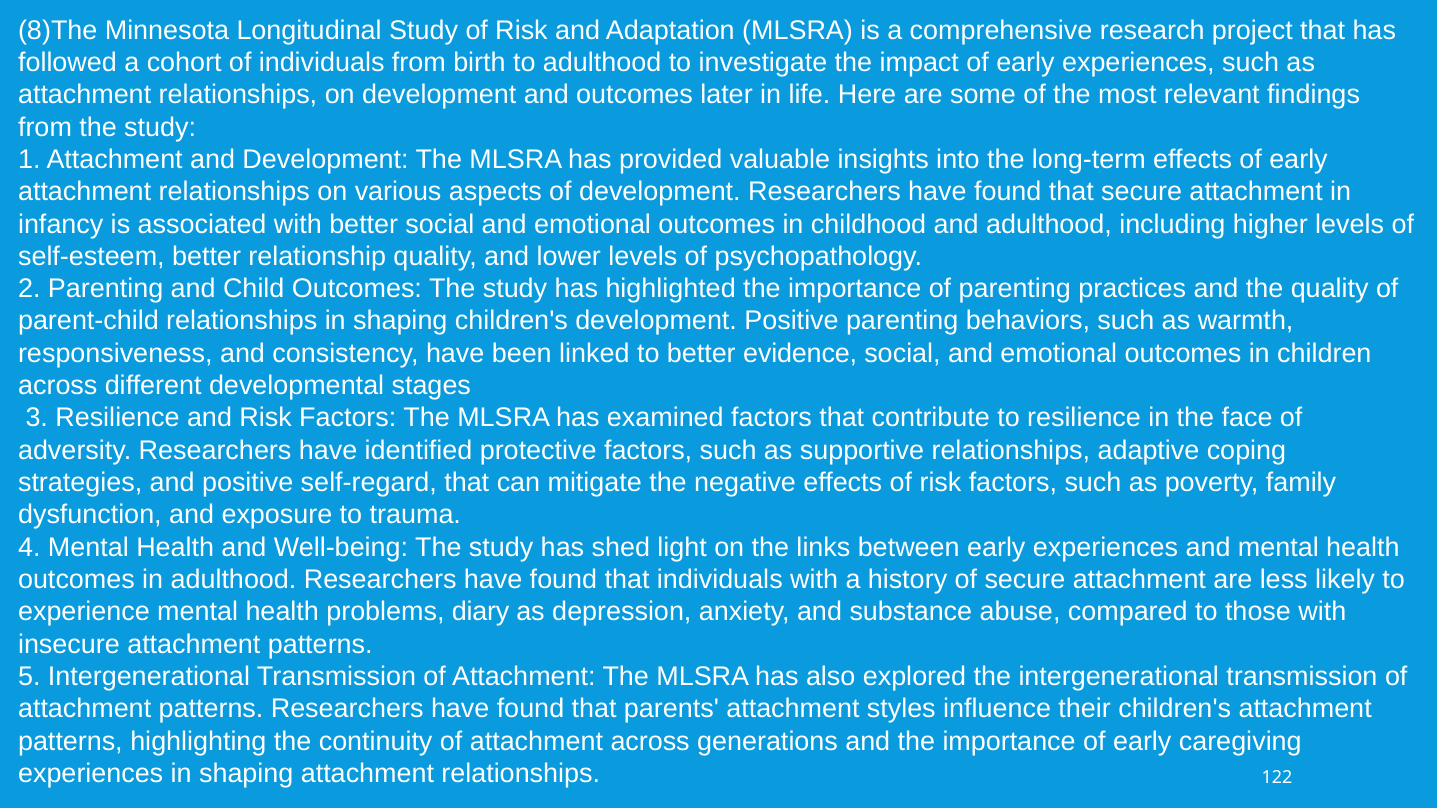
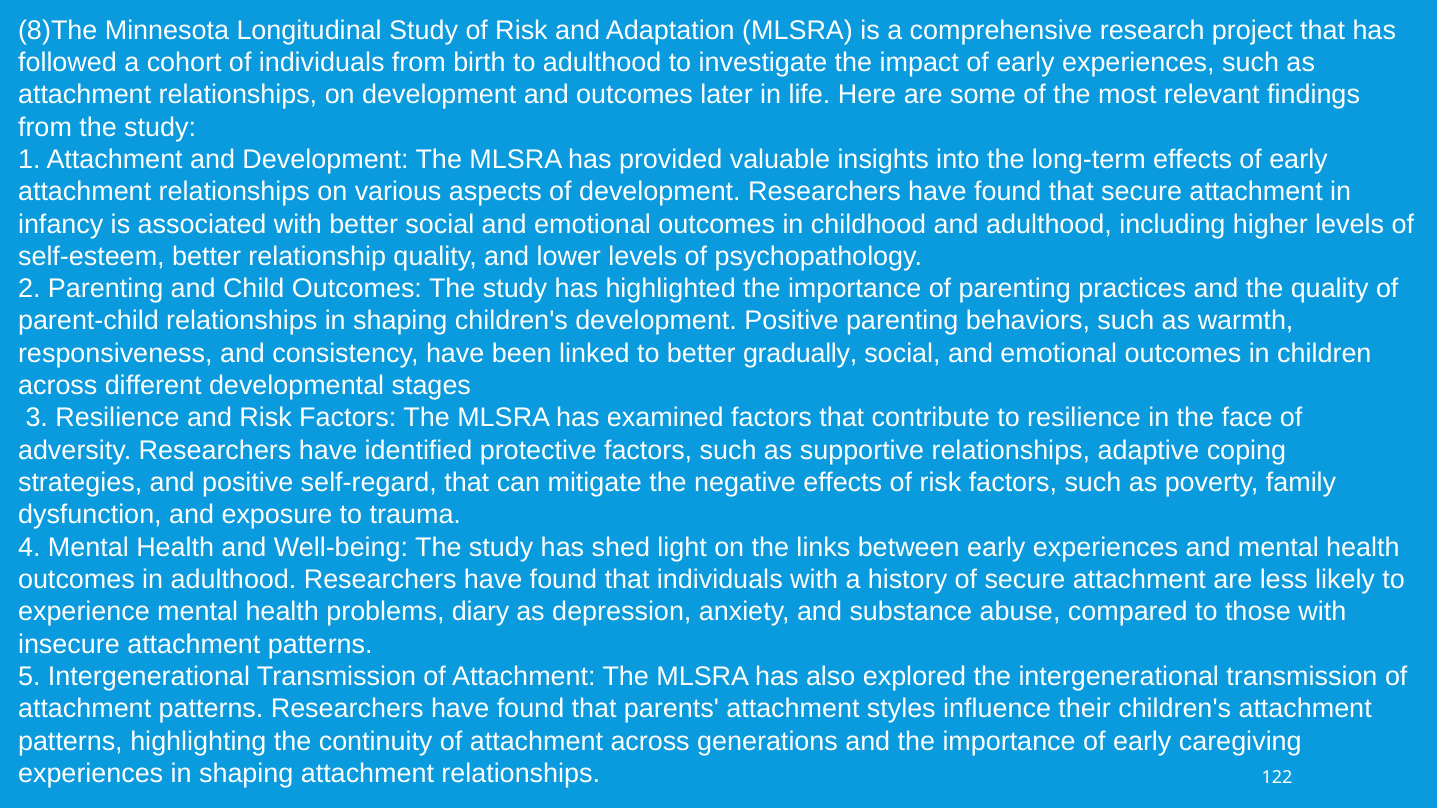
evidence: evidence -> gradually (800, 354)
